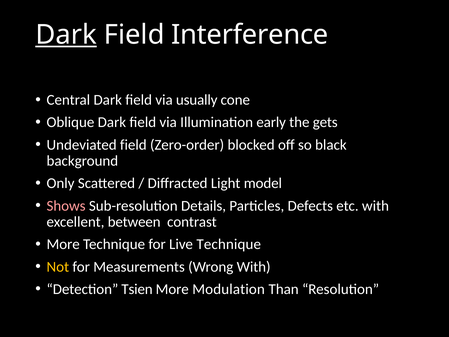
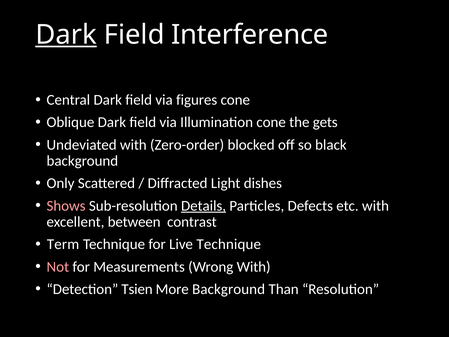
usually: usually -> figures (197, 100)
Illumination early: early -> cone (271, 122)
Undeviated field: field -> with (133, 145)
model: model -> dishes (263, 183)
Details underline: none -> present (204, 206)
More: More -> Term (63, 244)
Not colour: yellow -> pink (58, 267)
More Modulation: Modulation -> Background (229, 289)
